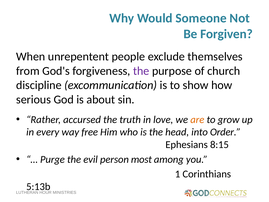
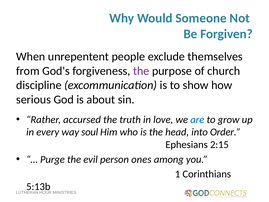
are colour: orange -> blue (197, 119)
free: free -> soul (90, 132)
8:15: 8:15 -> 2:15 (219, 145)
most: most -> ones (141, 159)
